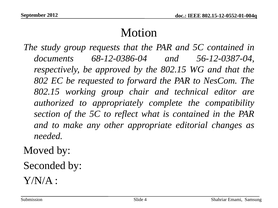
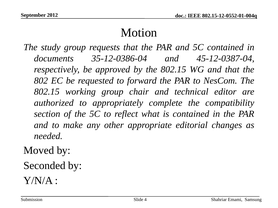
68-12-0386-04: 68-12-0386-04 -> 35-12-0386-04 (119, 59)
56-12-0387-04: 56-12-0387-04 -> 45-12-0387-04 (225, 59)
